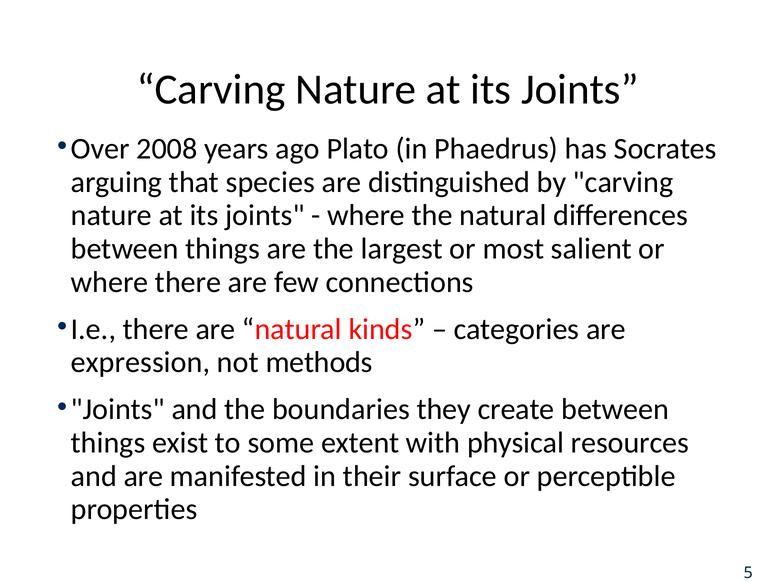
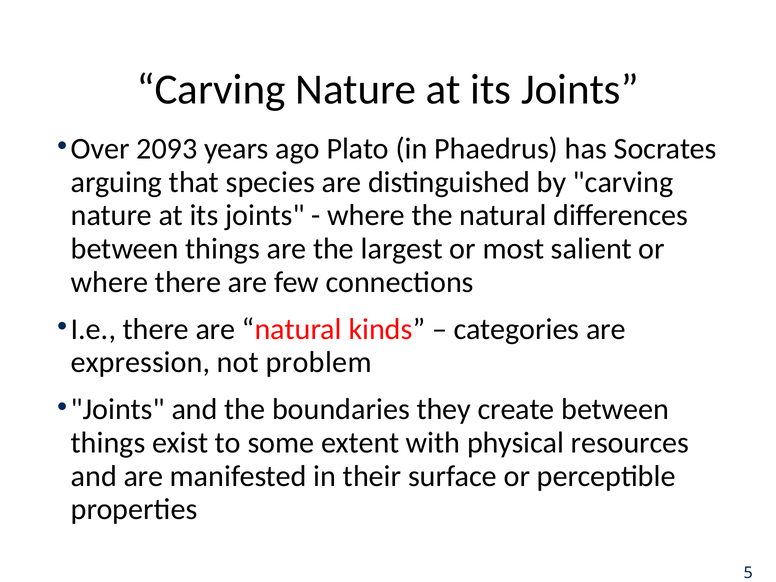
2008: 2008 -> 2093 (167, 149)
methods: methods -> problem (319, 362)
